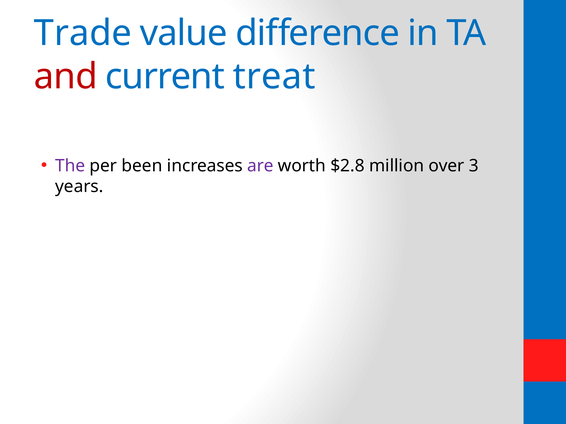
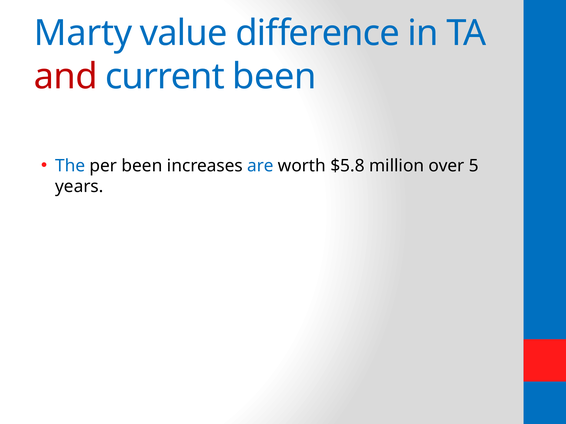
Trade: Trade -> Marty (83, 33)
current treat: treat -> been (274, 77)
The colour: purple -> blue (70, 166)
are colour: purple -> blue (260, 166)
$2.8: $2.8 -> $5.8 (348, 166)
3: 3 -> 5 (474, 166)
